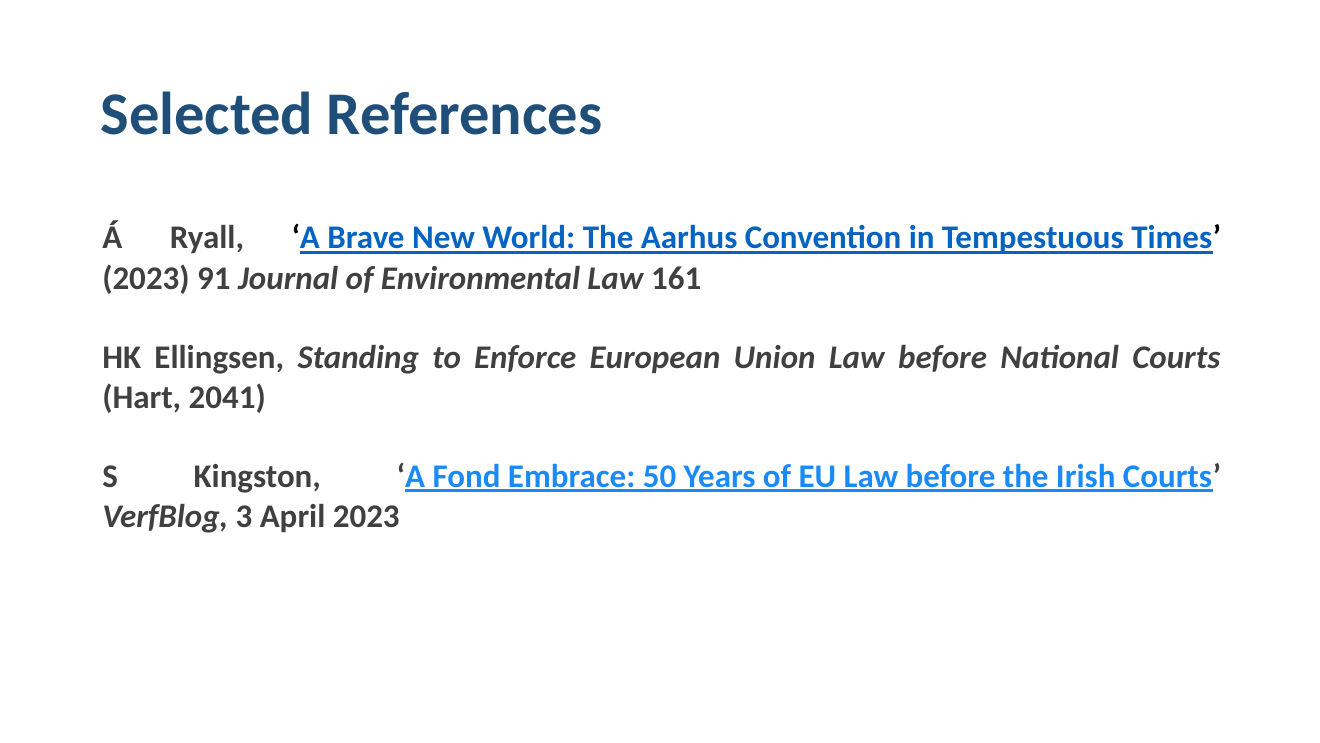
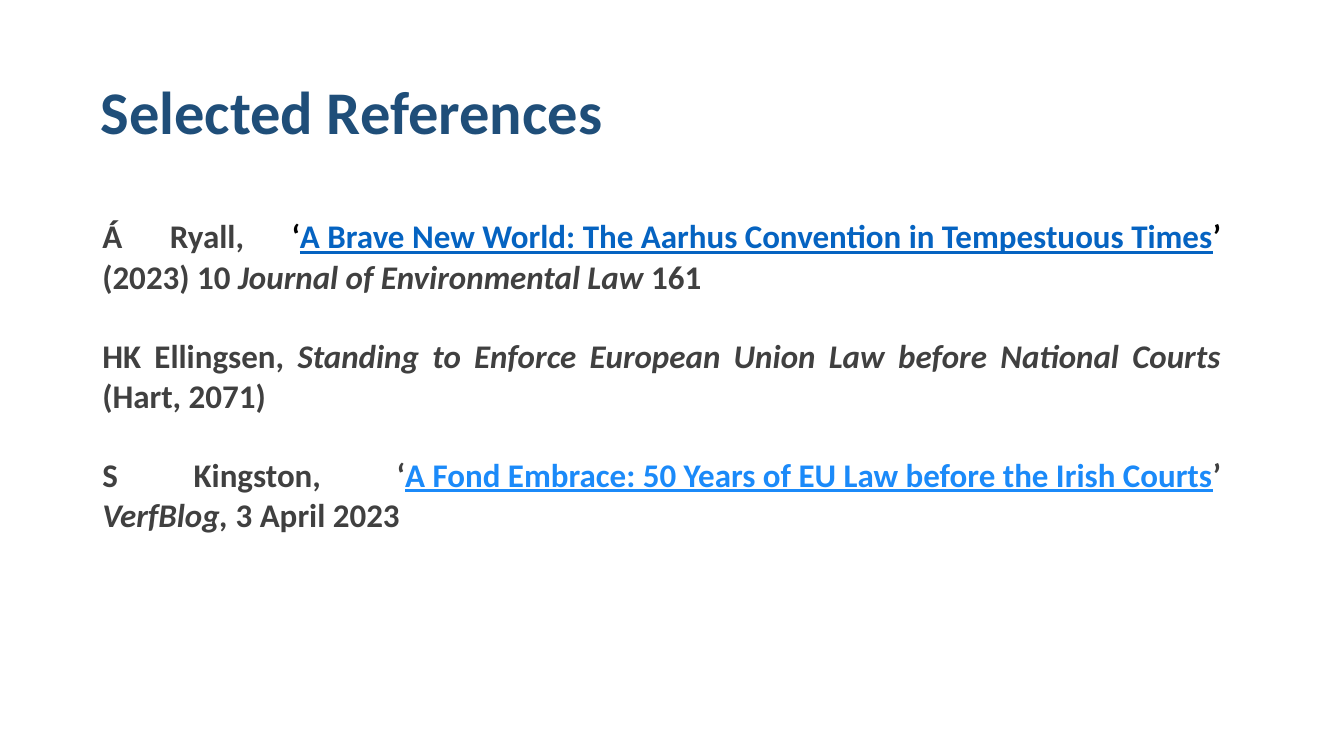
91: 91 -> 10 (214, 278)
2041: 2041 -> 2071 (227, 397)
